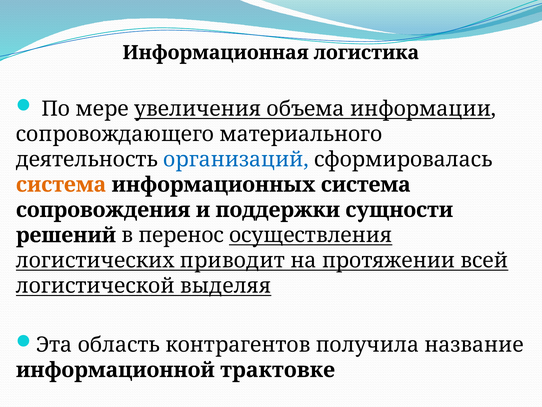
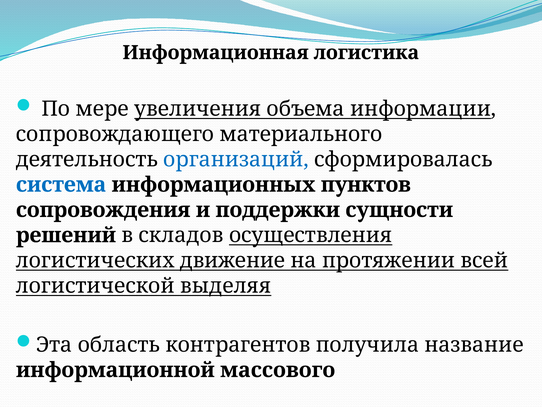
система colour: orange -> blue (61, 184)
информационных система: система -> пунктов (366, 184)
перенос: перенос -> складов (181, 235)
приводит: приводит -> движение (233, 260)
трактовке: трактовке -> массового (278, 370)
